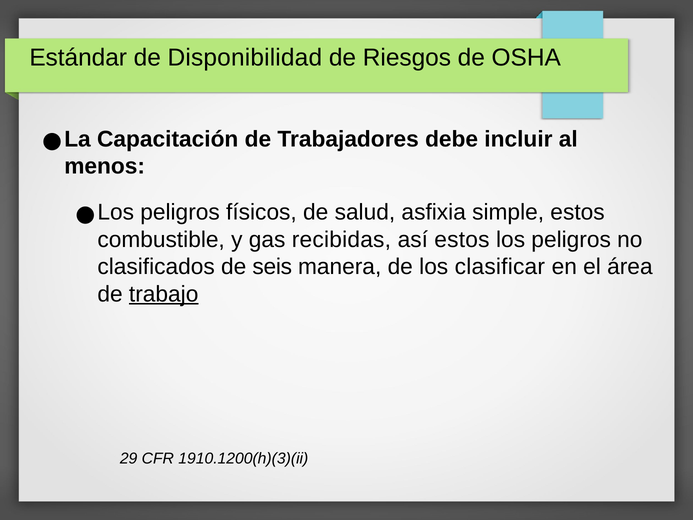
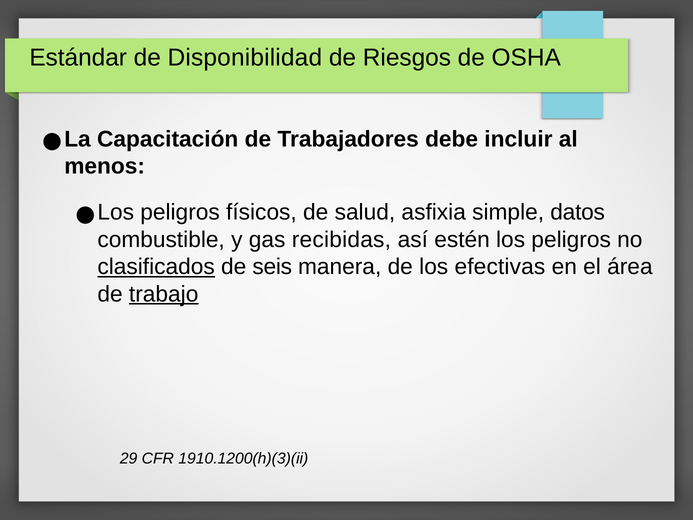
simple estos: estos -> datos (578, 212)
así estos: estos -> estén (462, 239)
clasificados underline: none -> present (156, 267)
clasificar: clasificar -> efectivas (500, 267)
